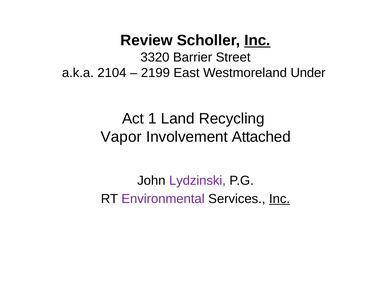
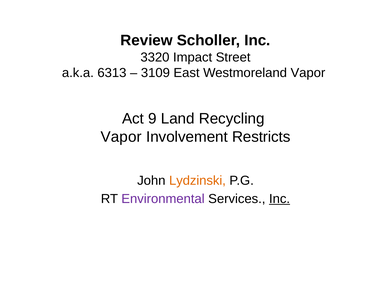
Inc underline: present -> none (257, 40)
Barrier: Barrier -> Impact (193, 57)
2104: 2104 -> 6313 (112, 73)
2199: 2199 -> 3109 (155, 73)
Westmoreland Under: Under -> Vapor (308, 73)
1: 1 -> 9 (152, 119)
Attached: Attached -> Restricts (261, 137)
Lydzinski colour: purple -> orange (197, 181)
